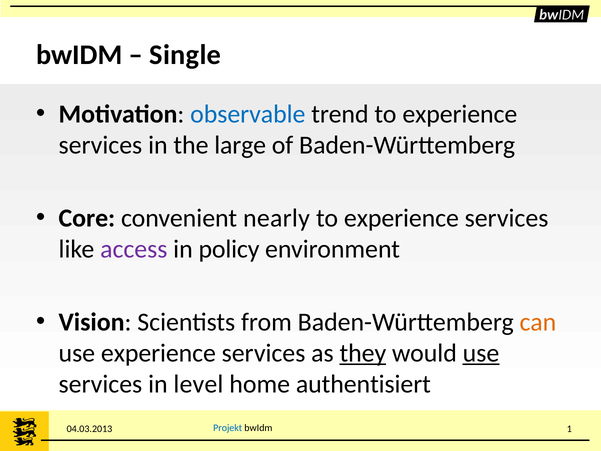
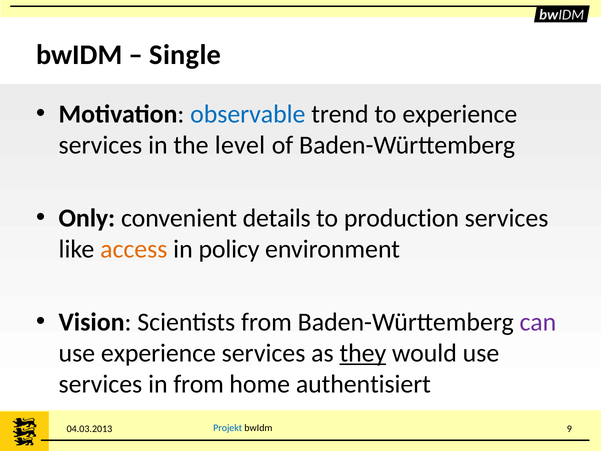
large: large -> level (240, 145)
Core: Core -> Only (87, 218)
nearly: nearly -> details (277, 218)
experience: experience -> production (401, 218)
access colour: purple -> orange (134, 249)
can colour: orange -> purple (538, 322)
use underline: present -> none (481, 353)
in level: level -> from (199, 384)
1: 1 -> 9 (569, 428)
